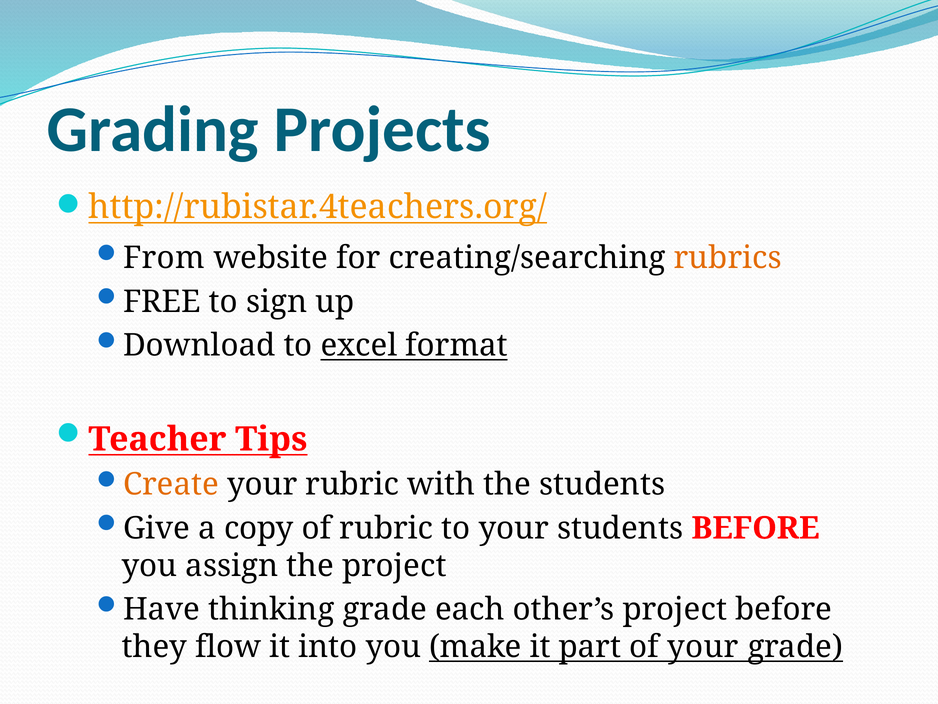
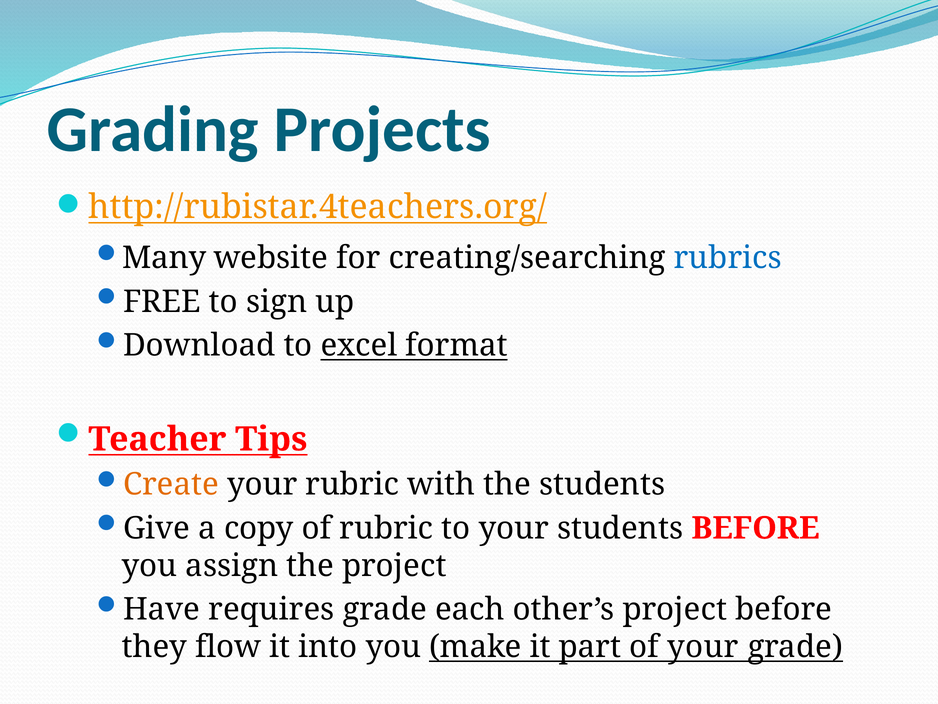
From: From -> Many (164, 258)
rubrics colour: orange -> blue (728, 258)
thinking: thinking -> requires (271, 609)
